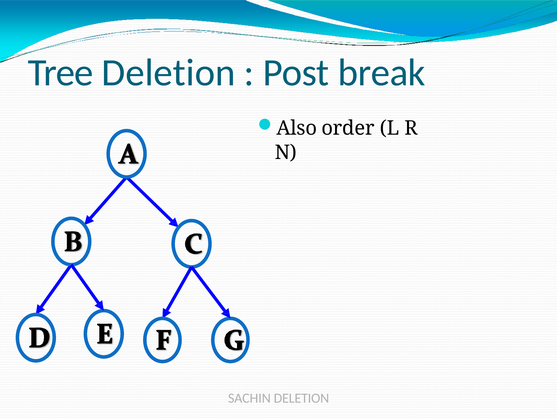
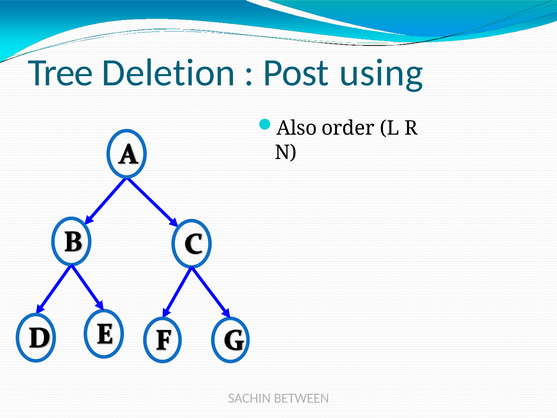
break: break -> using (381, 73)
SACHIN DELETION: DELETION -> BETWEEN (301, 398)
